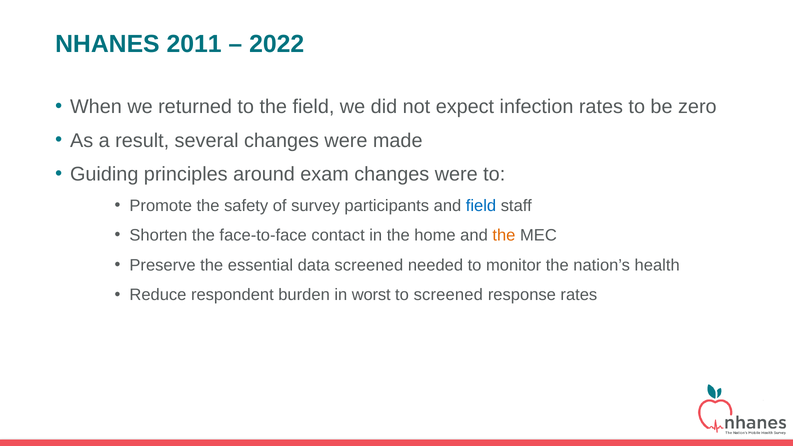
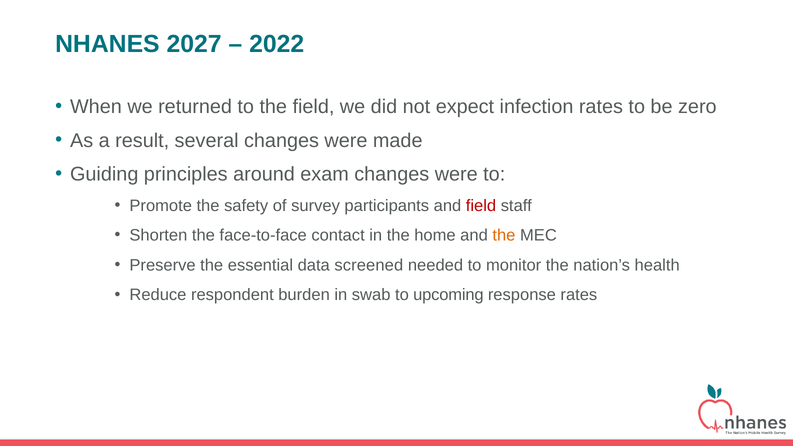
2011: 2011 -> 2027 (194, 44)
field colour: blue -> red (481, 206)
worst: worst -> swab (371, 295)
to screened: screened -> upcoming (448, 295)
